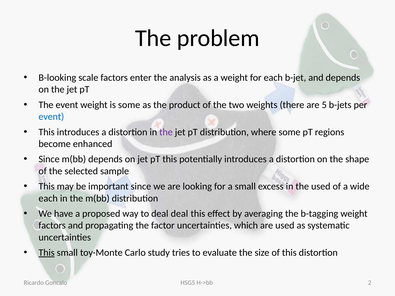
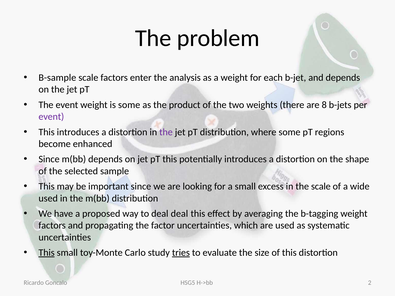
B-looking: B-looking -> B-sample (57, 78)
5: 5 -> 8 (324, 105)
event colour: blue -> purple (51, 117)
the used: used -> scale (321, 187)
each: each -> used (48, 198)
tries underline: none -> present (181, 253)
